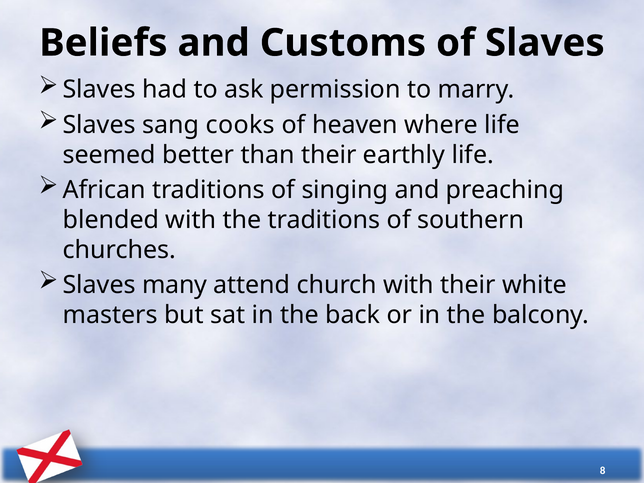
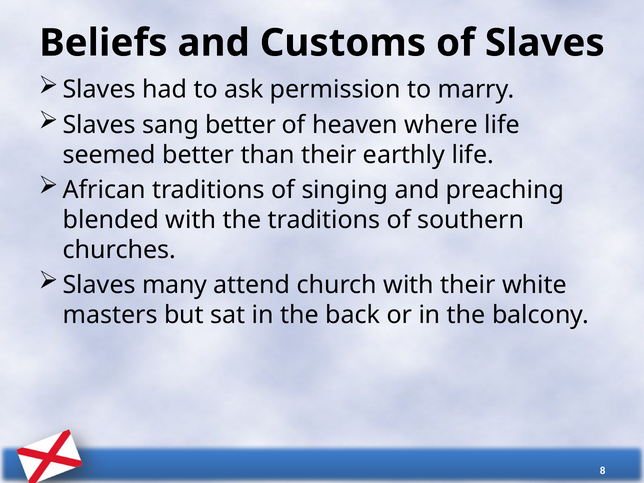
sang cooks: cooks -> better (241, 125)
